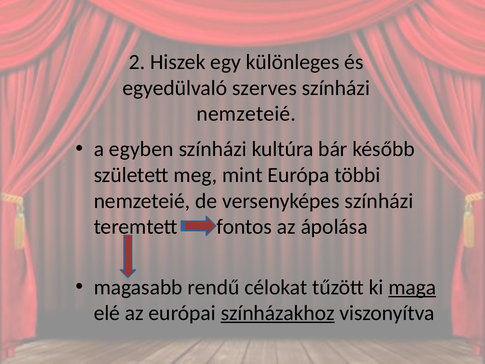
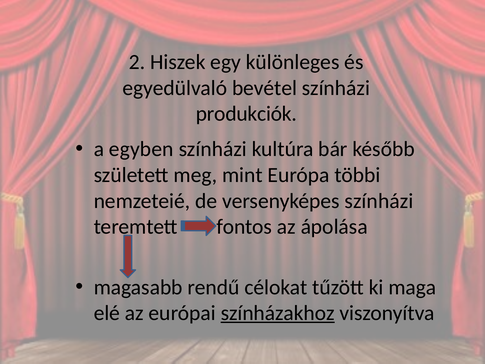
szerves: szerves -> bevétel (265, 88)
nemzeteié: nemzeteié -> produkciók (246, 114)
maga underline: present -> none (412, 287)
